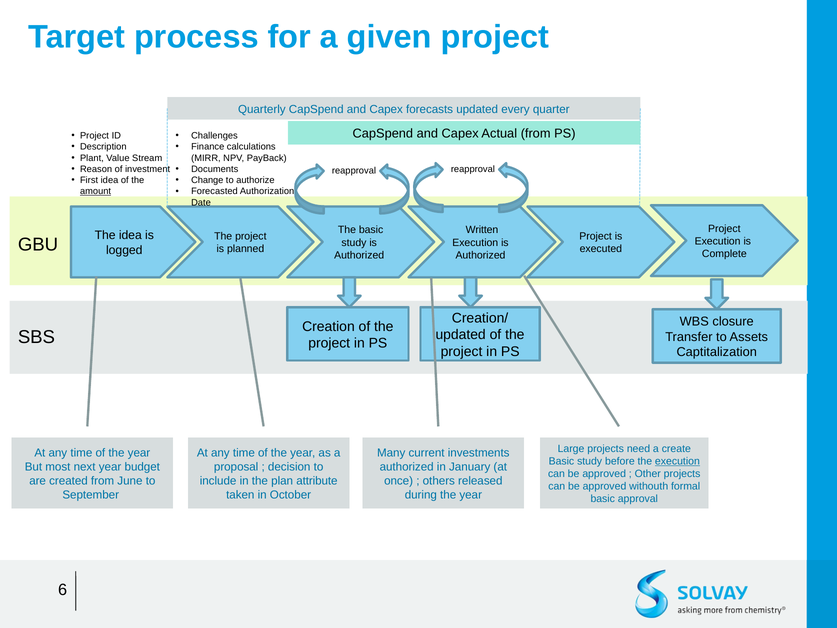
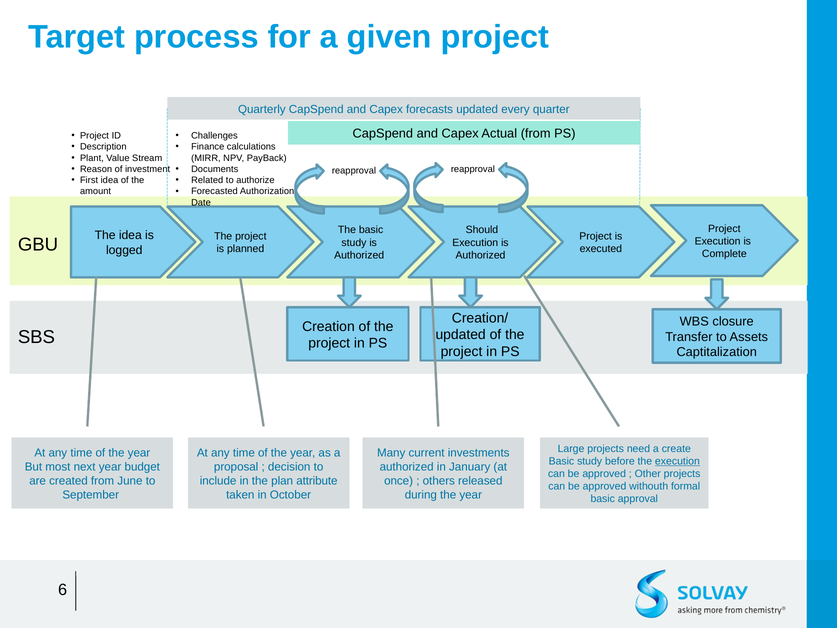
Change: Change -> Related (207, 180)
amount underline: present -> none (96, 191)
Written: Written -> Should (482, 230)
